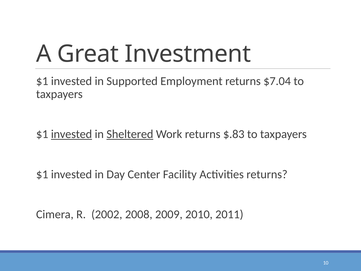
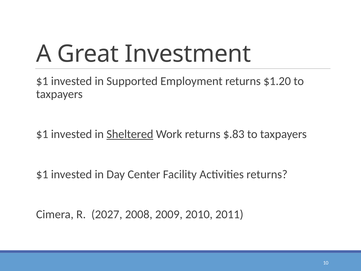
$7.04: $7.04 -> $1.20 (277, 81)
invested underline: present -> none (72, 134)
2002: 2002 -> 2027 (107, 214)
